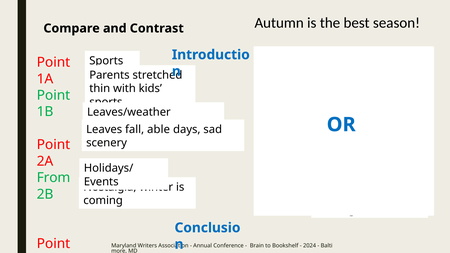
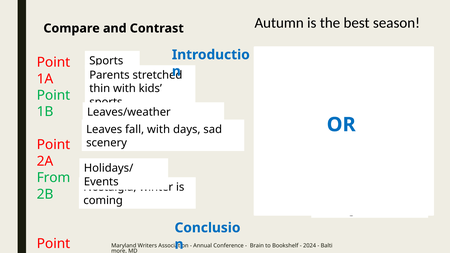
fall able: able -> with (159, 129)
